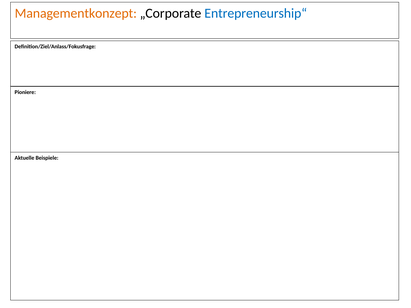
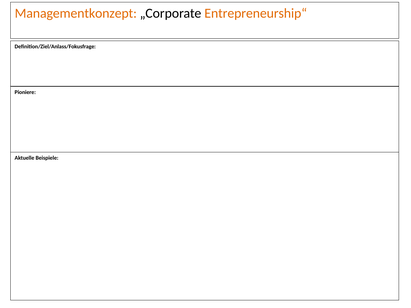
Entrepreneurship“ colour: blue -> orange (256, 13)
